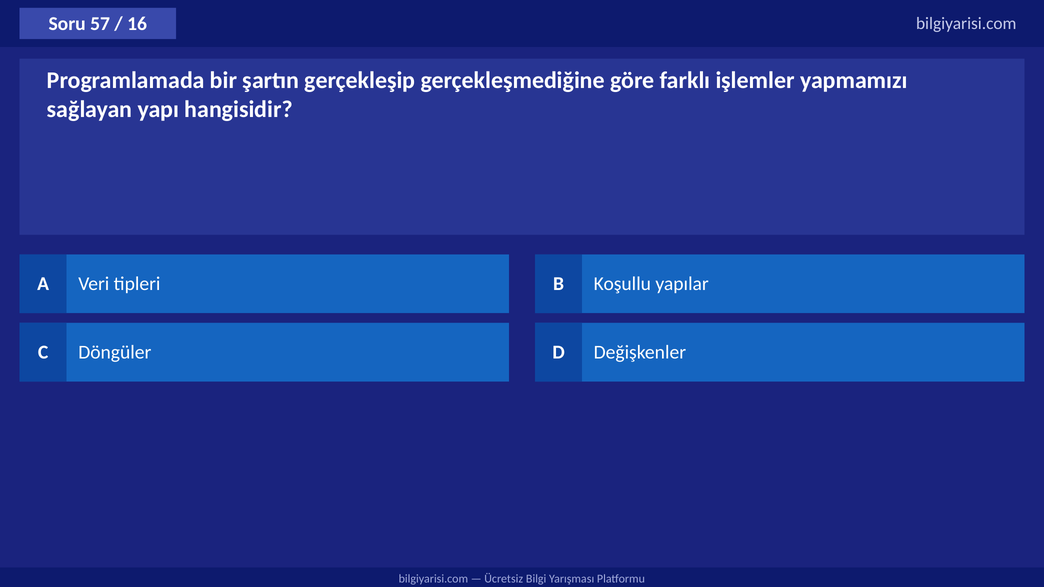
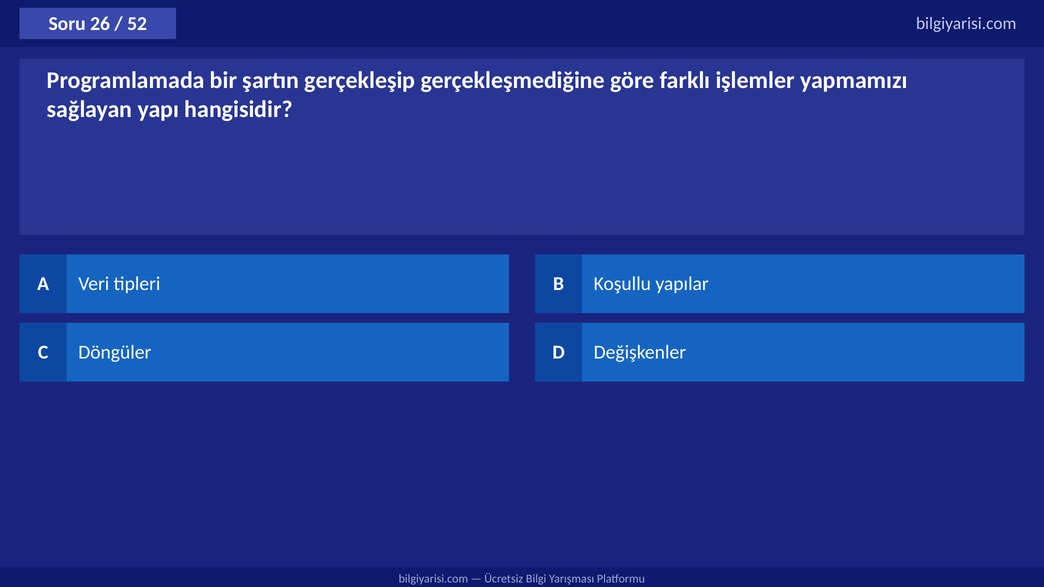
57: 57 -> 26 (100, 24)
16: 16 -> 52 (137, 24)
